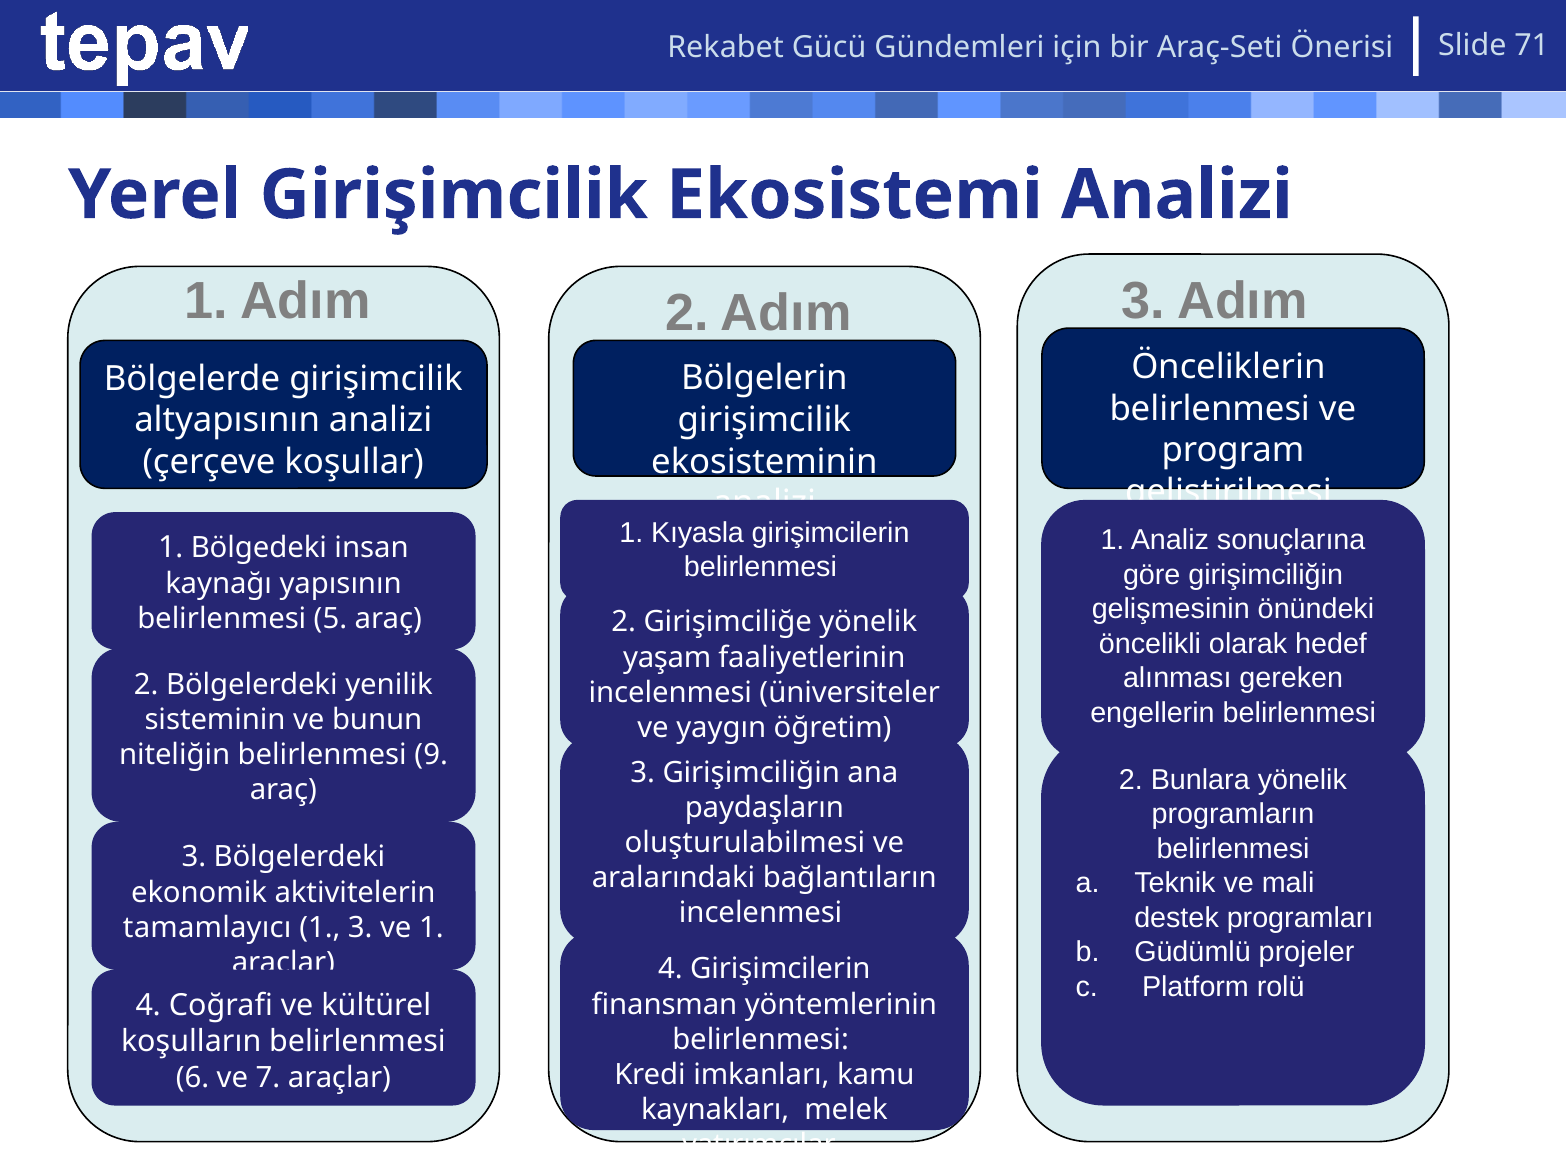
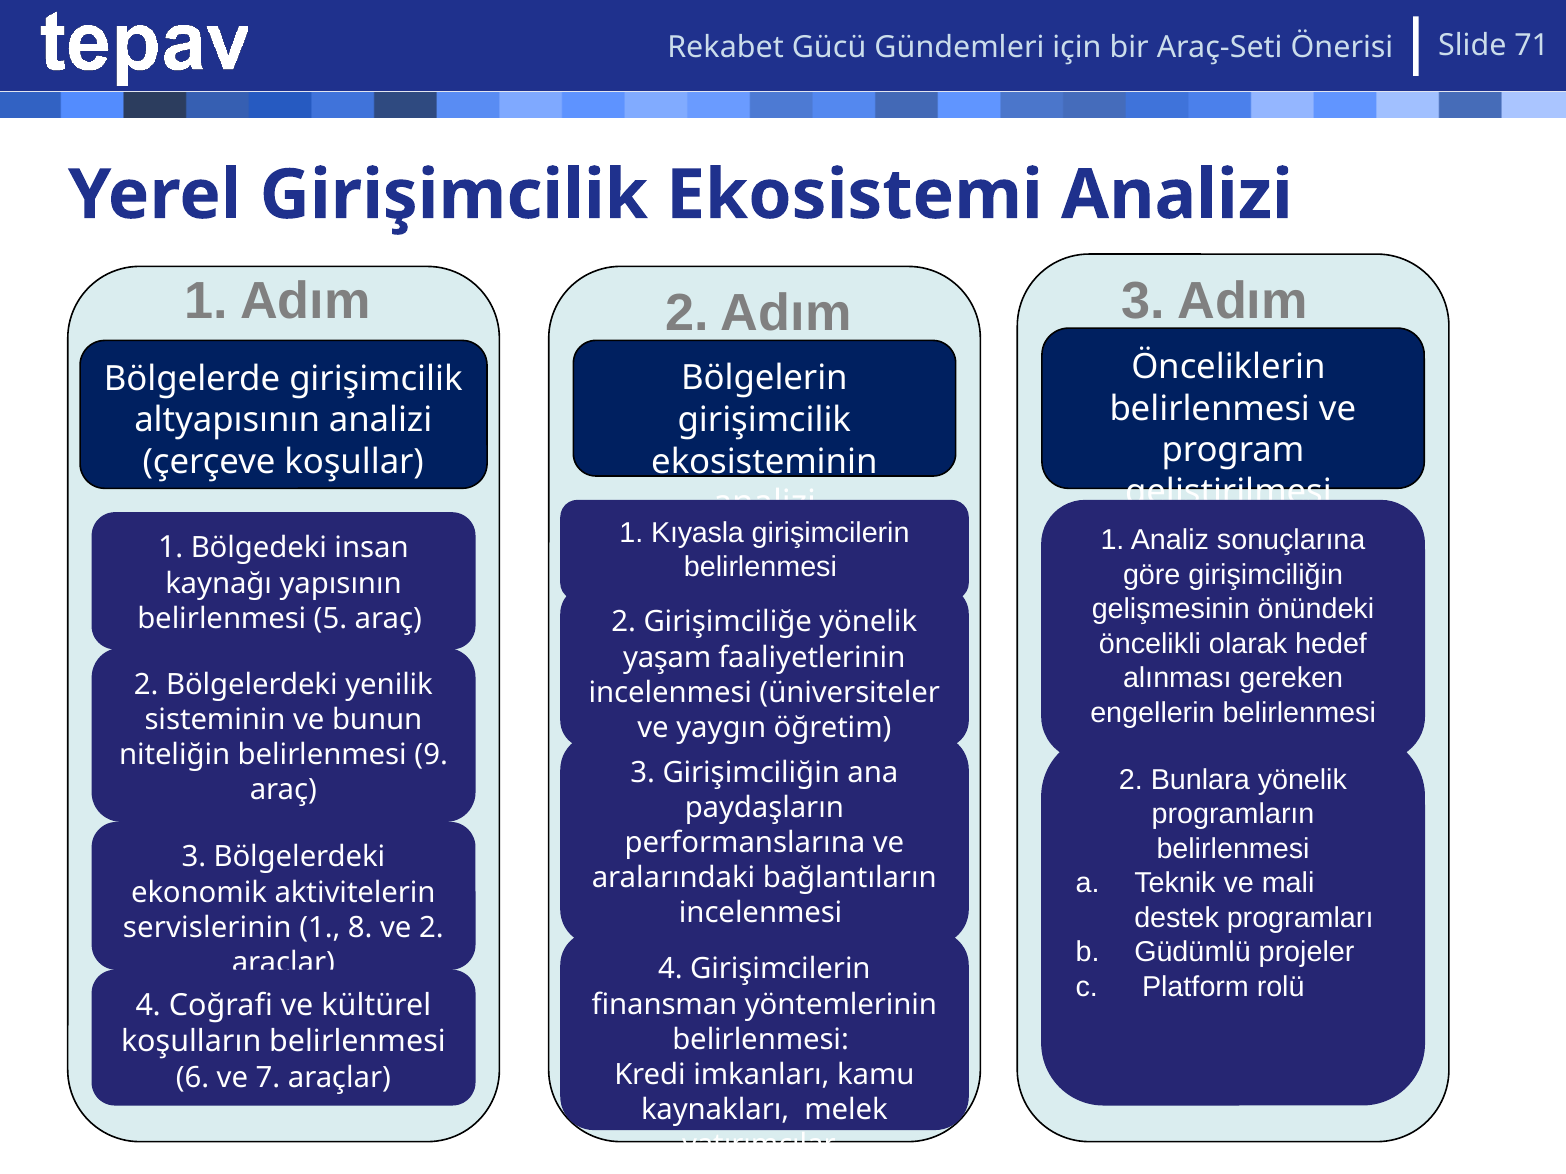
oluşturulabilmesi: oluşturulabilmesi -> performanslarına (745, 843)
tamamlayıcı: tamamlayıcı -> servislerinin (207, 928)
1 3: 3 -> 8 (360, 928)
ve 1: 1 -> 2 (431, 928)
